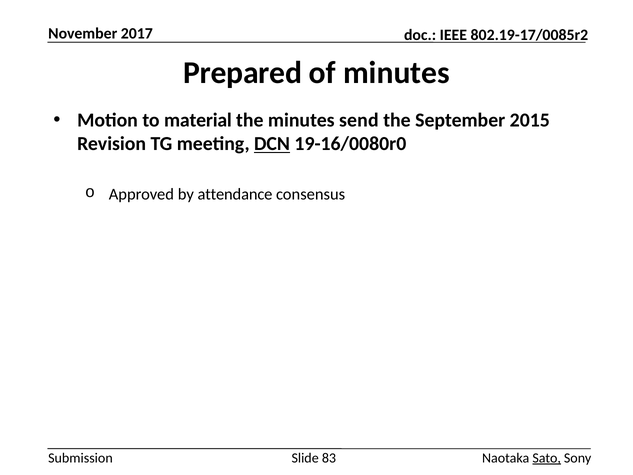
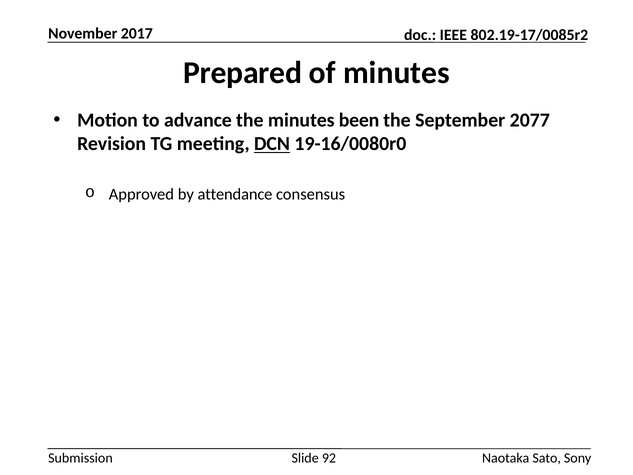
material: material -> advance (198, 120)
send: send -> been (359, 120)
2015: 2015 -> 2077 (530, 120)
83: 83 -> 92 (329, 458)
Sato underline: present -> none (547, 458)
